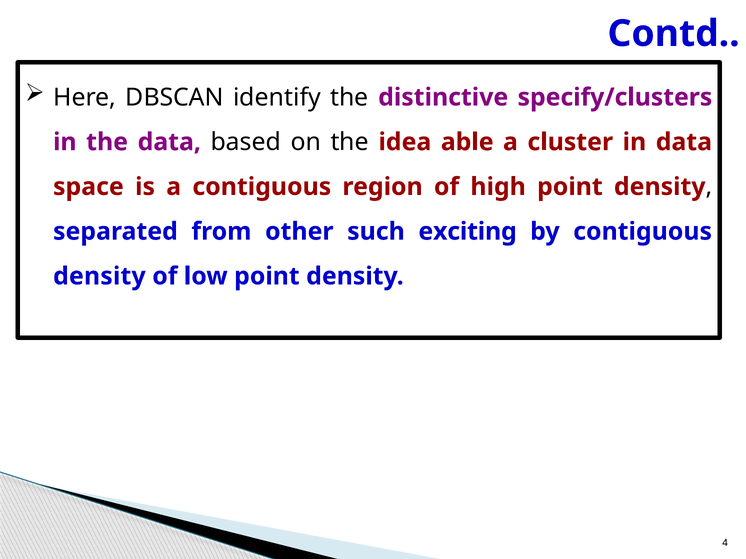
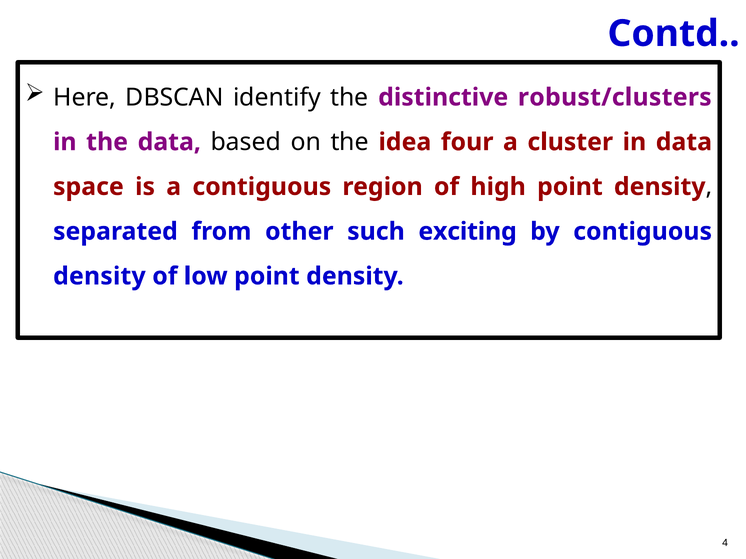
specify/clusters: specify/clusters -> robust/clusters (615, 97)
able: able -> four (467, 142)
